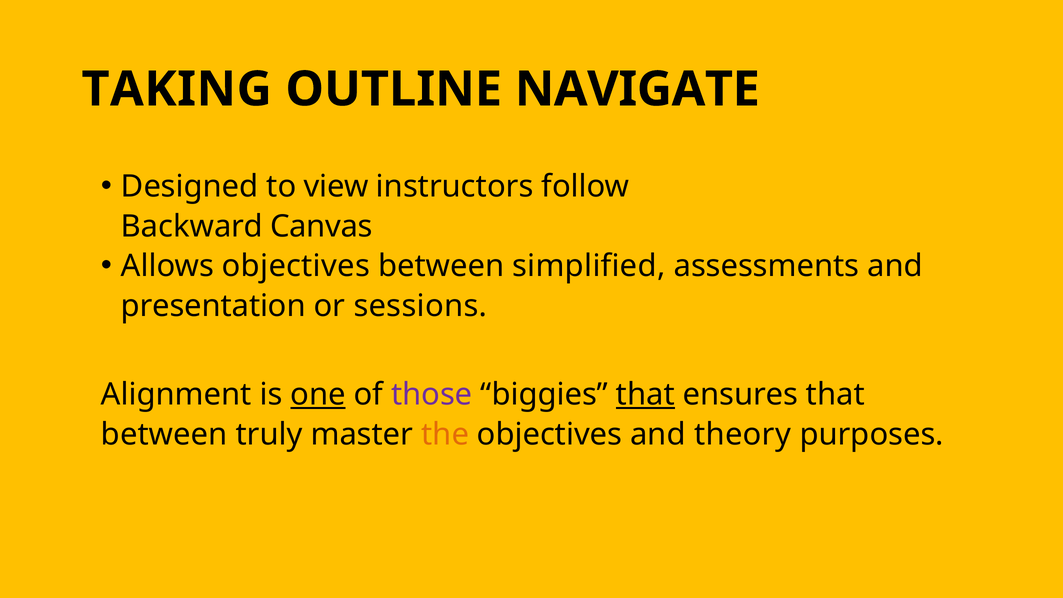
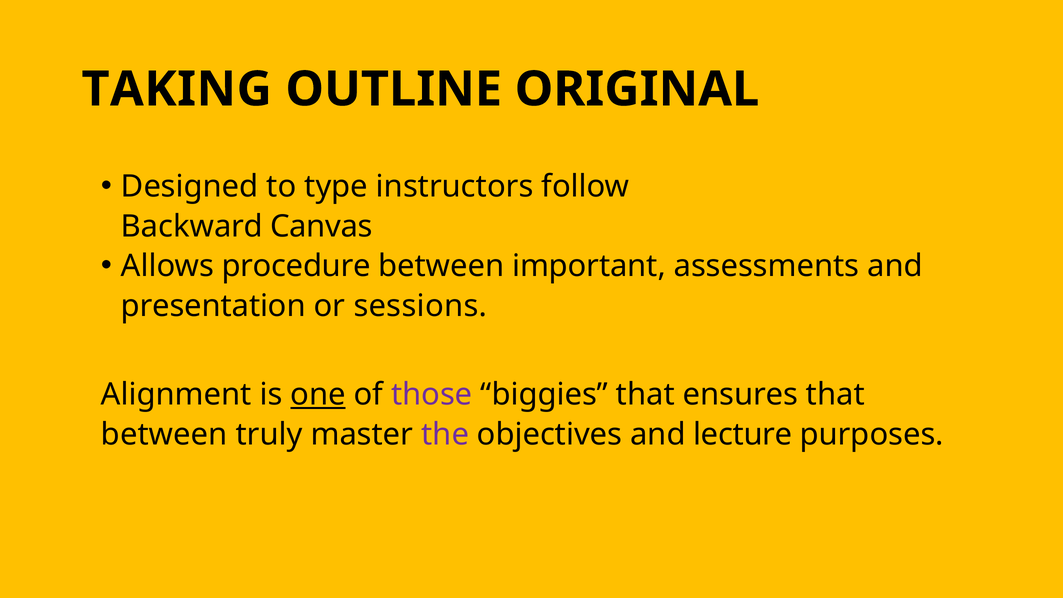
NAVIGATE: NAVIGATE -> ORIGINAL (637, 89)
view: view -> type (336, 187)
Allows objectives: objectives -> procedure (296, 266)
simplified: simplified -> important (589, 266)
that underline: present -> none (645, 395)
the colour: orange -> purple (445, 434)
theory: theory -> lecture (743, 434)
